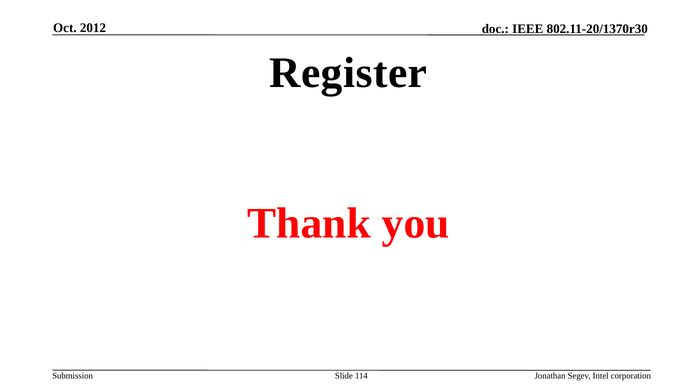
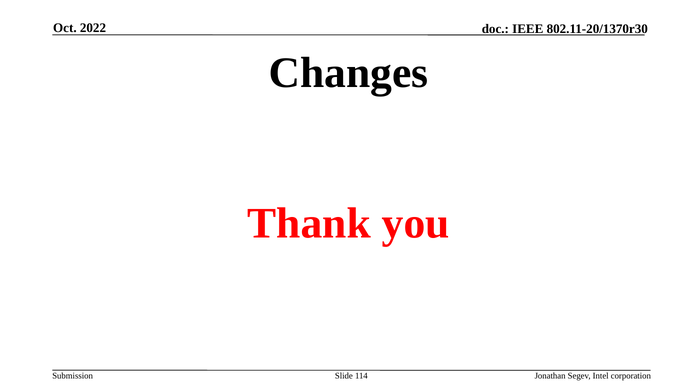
2012: 2012 -> 2022 (93, 28)
Register: Register -> Changes (348, 73)
